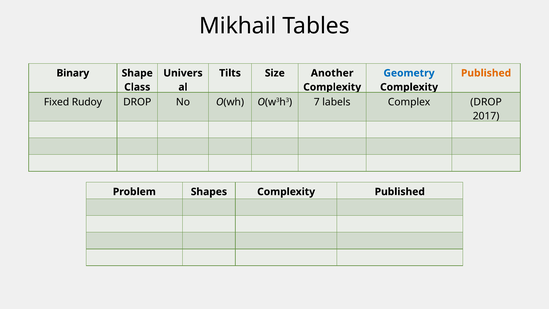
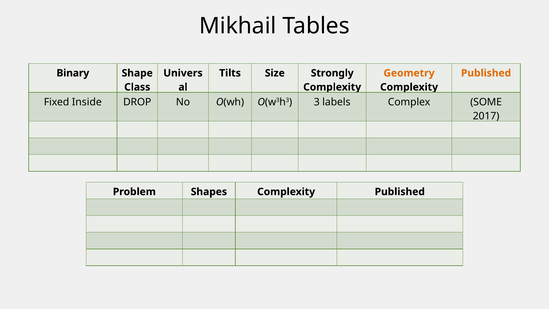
Another: Another -> Strongly (332, 73)
Geometry colour: blue -> orange (409, 73)
Rudoy: Rudoy -> Inside (87, 102)
7: 7 -> 3 (317, 102)
Complex DROP: DROP -> SOME (486, 102)
